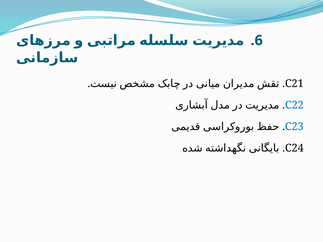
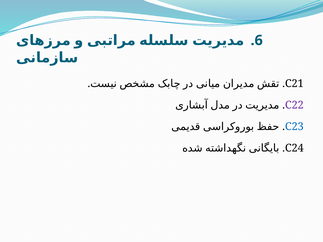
C22 colour: blue -> purple (294, 105)
